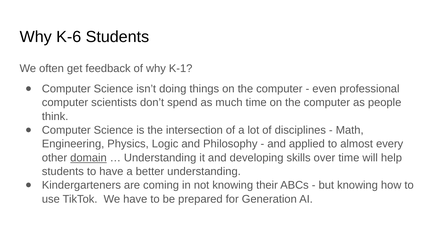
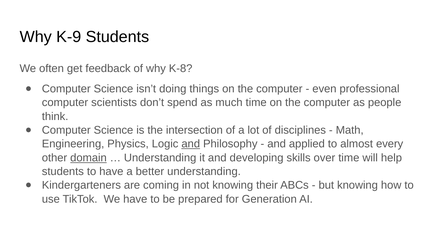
K-6: K-6 -> K-9 (69, 37)
K-1: K-1 -> K-8 (181, 68)
and underline: none -> present (191, 144)
